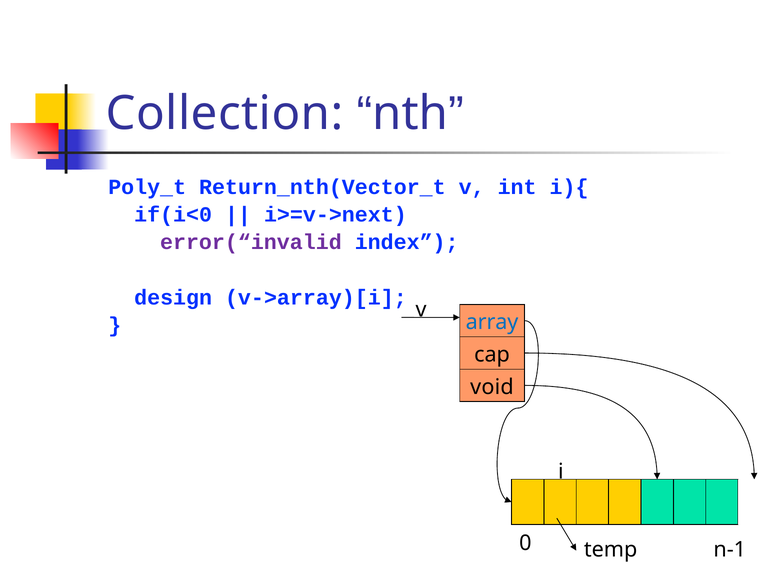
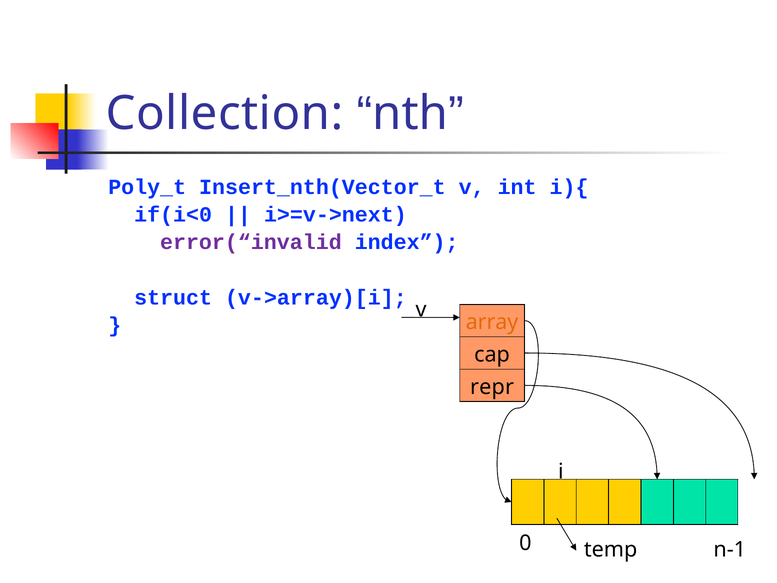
Return_nth(Vector_t: Return_nth(Vector_t -> Insert_nth(Vector_t (322, 187)
design: design -> struct (173, 297)
array colour: blue -> orange (492, 322)
void: void -> repr (492, 387)
